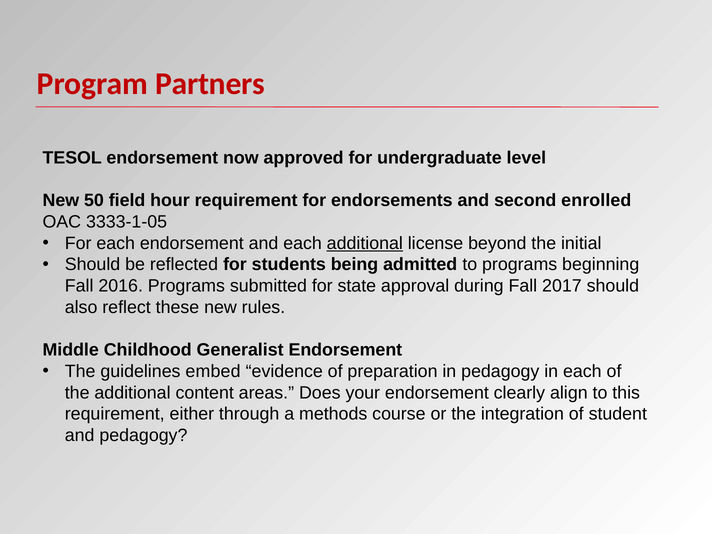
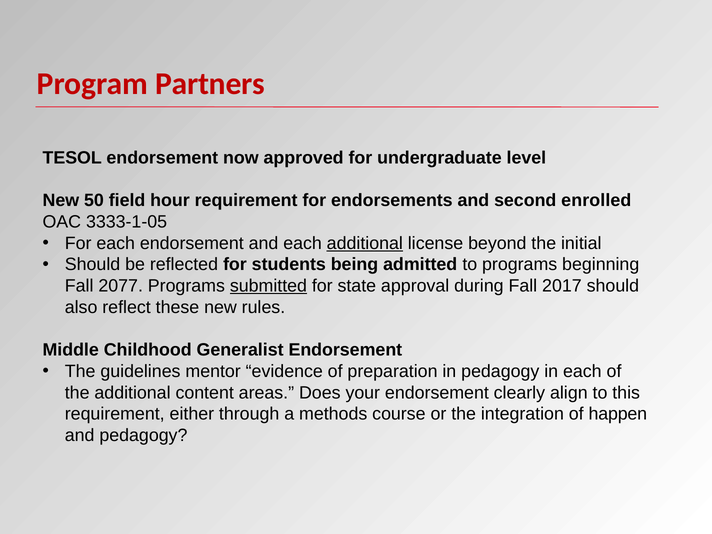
2016: 2016 -> 2077 (121, 286)
submitted underline: none -> present (268, 286)
embed: embed -> mentor (213, 371)
student: student -> happen (618, 414)
